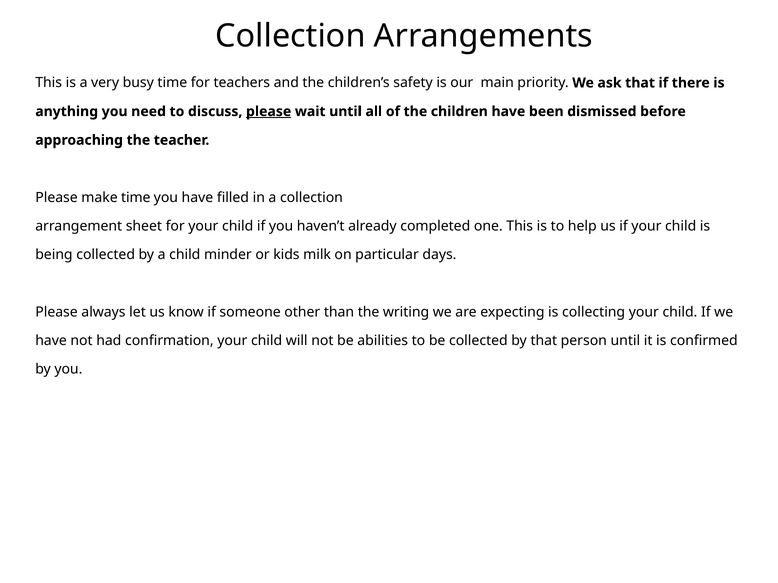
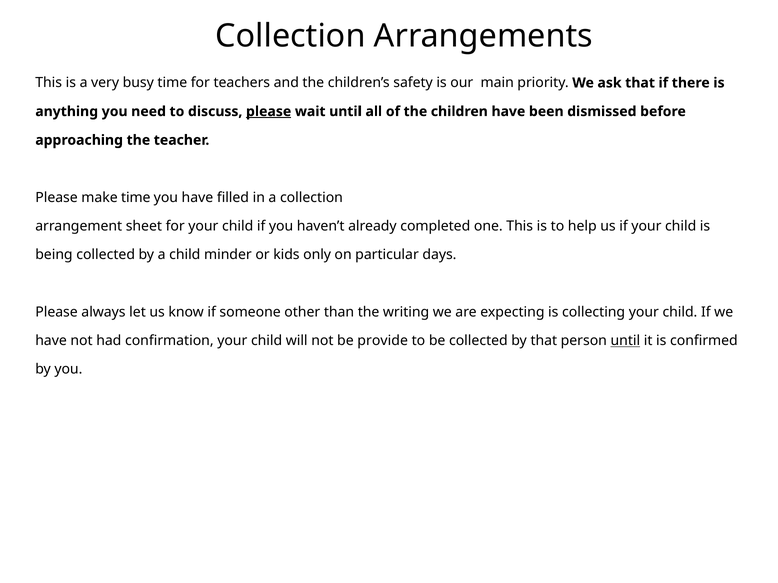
milk: milk -> only (317, 255)
abilities: abilities -> provide (383, 341)
until underline: none -> present (625, 341)
